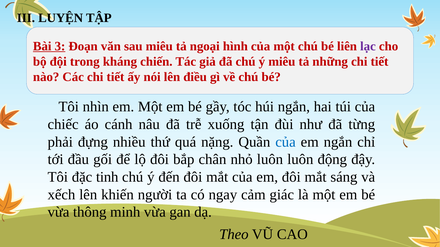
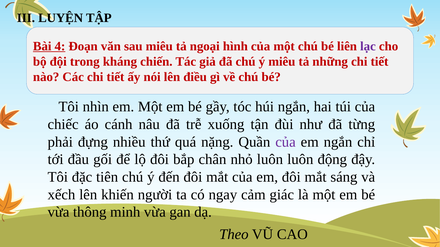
3: 3 -> 4 (60, 46)
của colour: blue -> purple (285, 142)
tinh: tinh -> tiên (107, 177)
